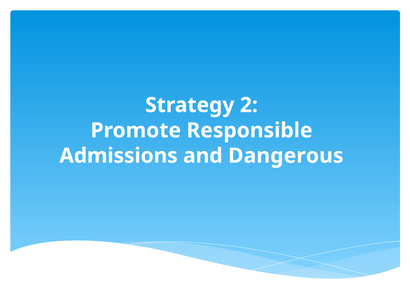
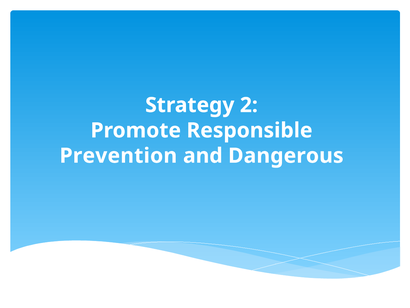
Admissions: Admissions -> Prevention (118, 156)
